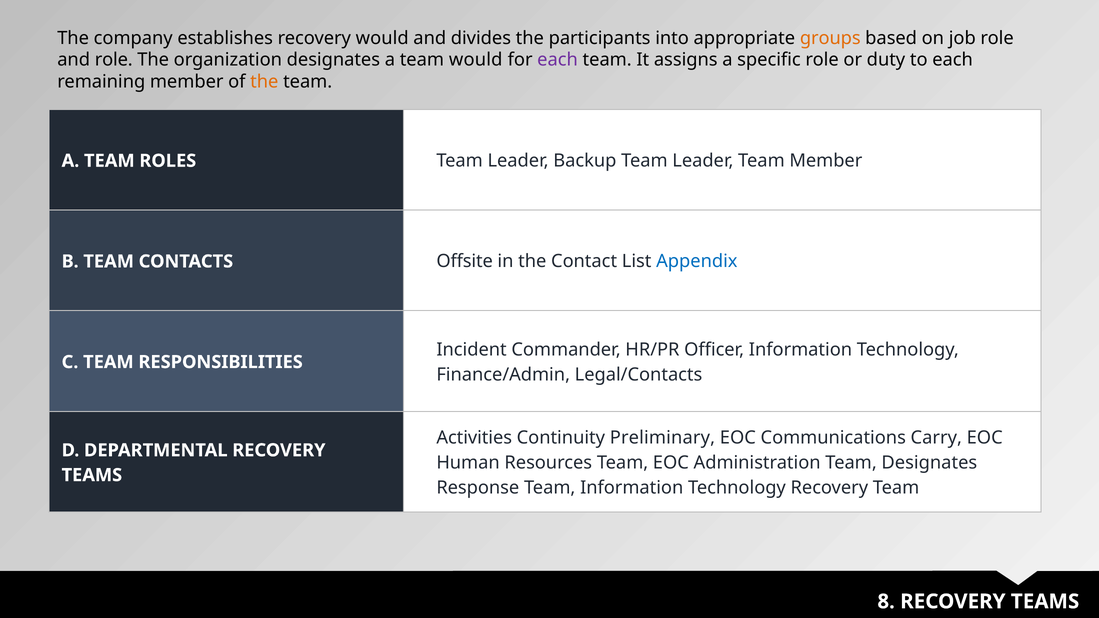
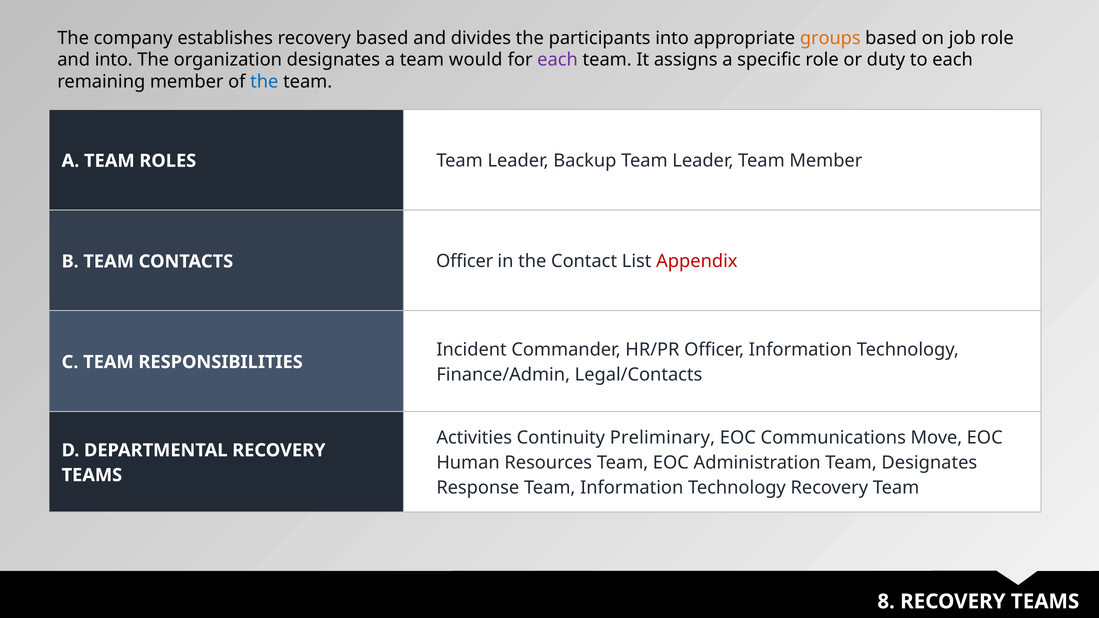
recovery would: would -> based (382, 38)
and role: role -> into (114, 60)
the colour: orange -> blue (264, 82)
CONTACTS Offsite: Offsite -> Officer (465, 262)
Appendix colour: blue -> red (697, 262)
Carry: Carry -> Move (936, 438)
